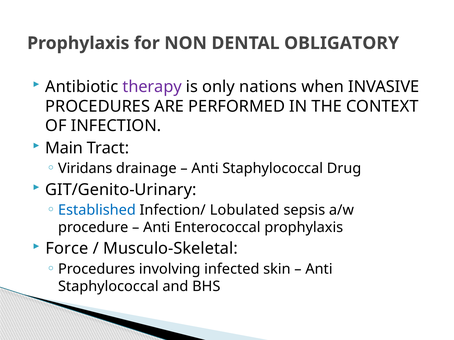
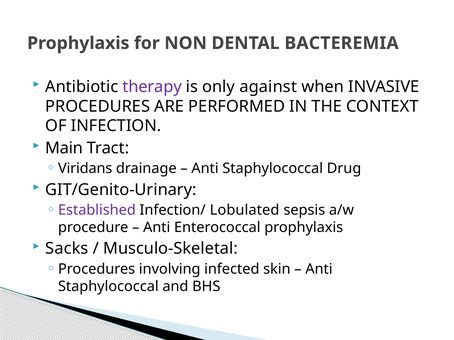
OBLIGATORY: OBLIGATORY -> BACTEREMIA (342, 43)
nations: nations -> against (268, 87)
Established colour: blue -> purple (97, 210)
Force: Force -> Sacks (67, 249)
